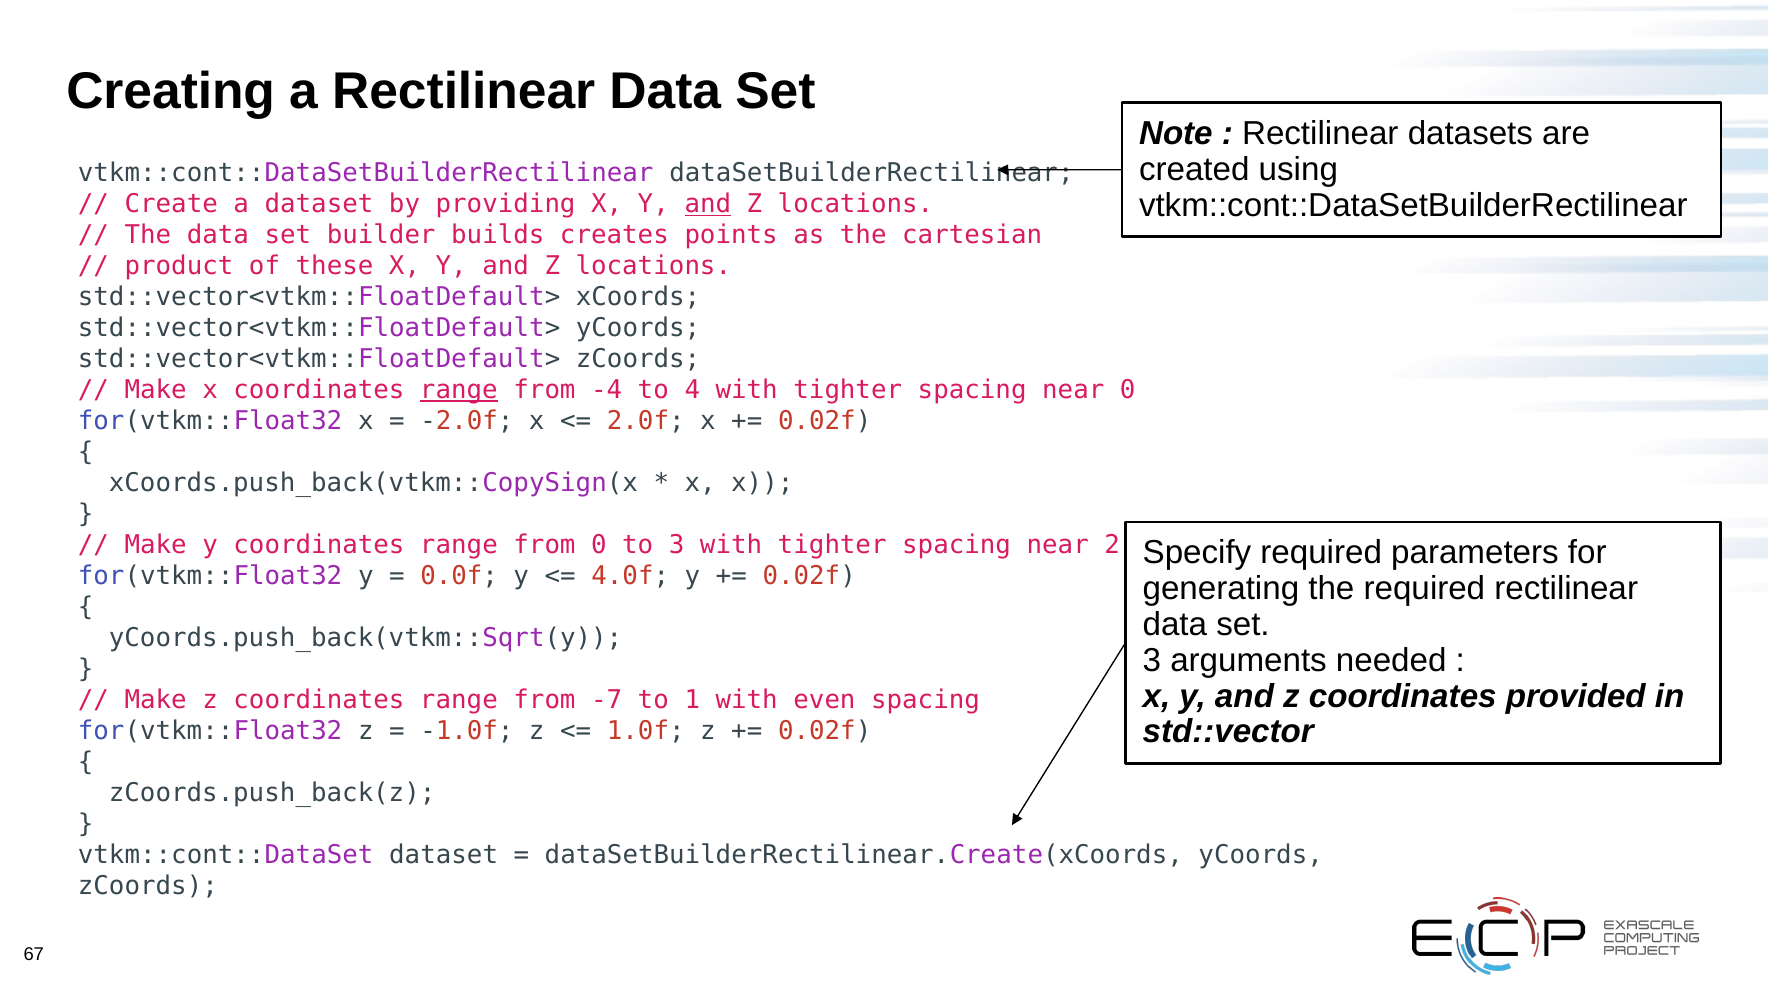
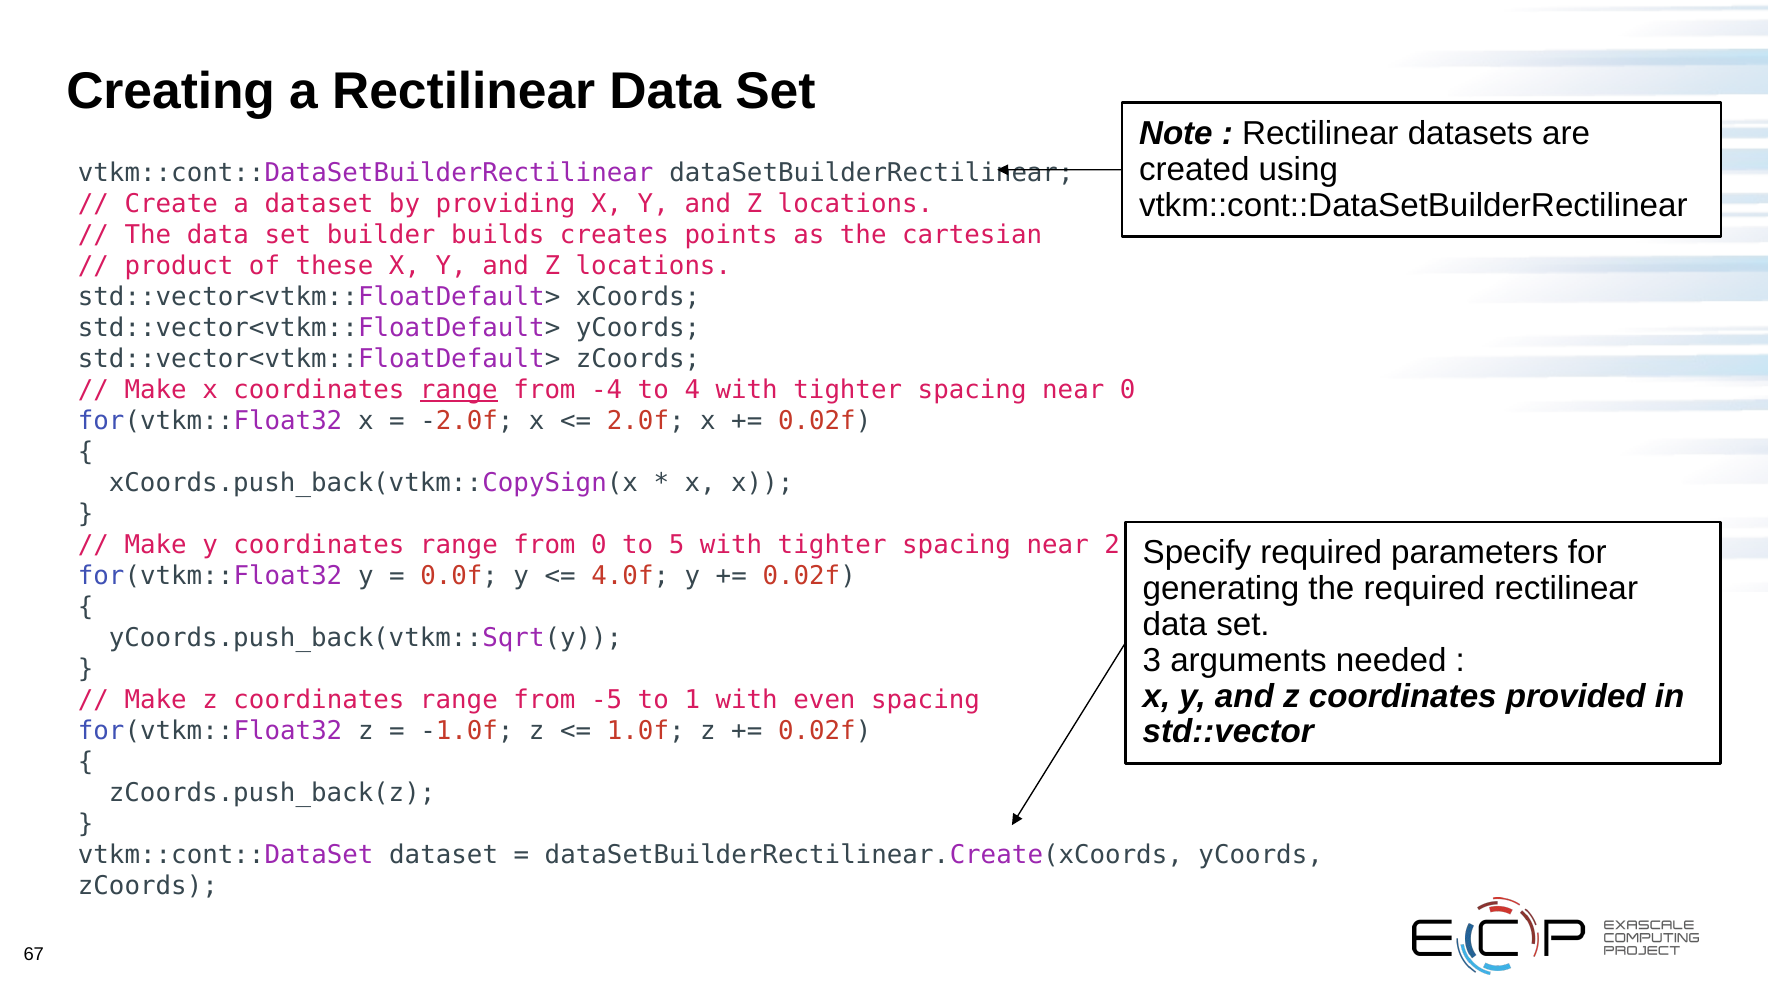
and underline: present -> none (708, 204)
to 3: 3 -> 5 (677, 545)
-7: -7 -> -5 (607, 700)
